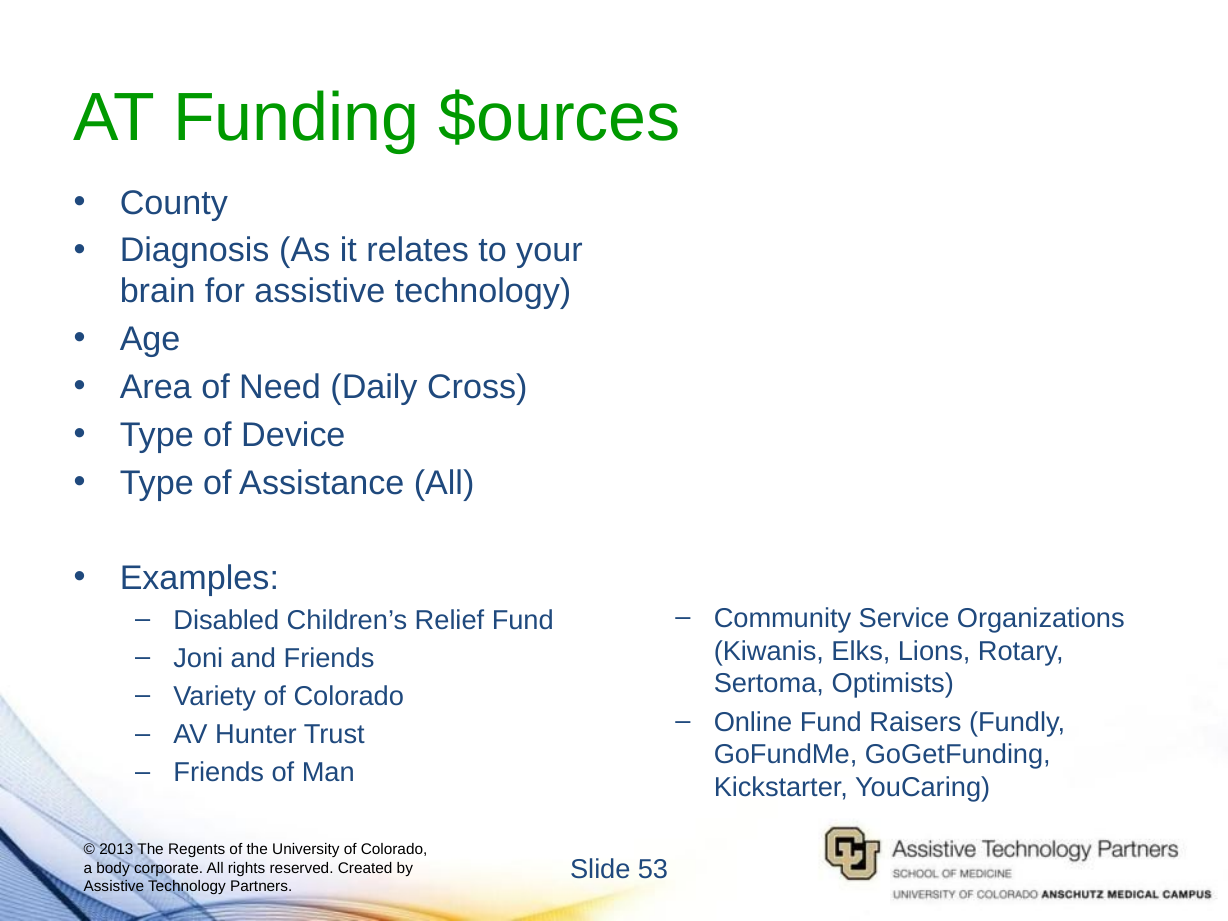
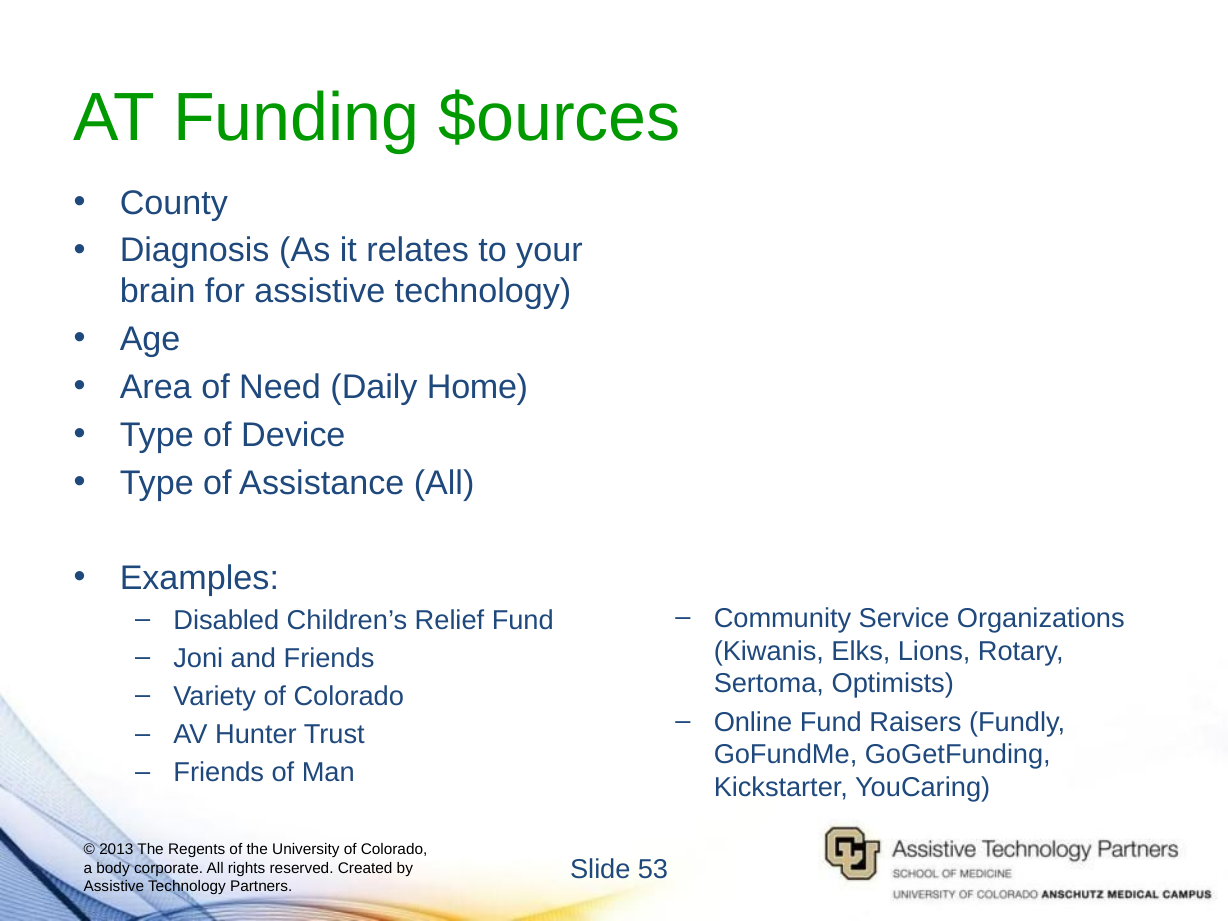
Cross: Cross -> Home (478, 387)
